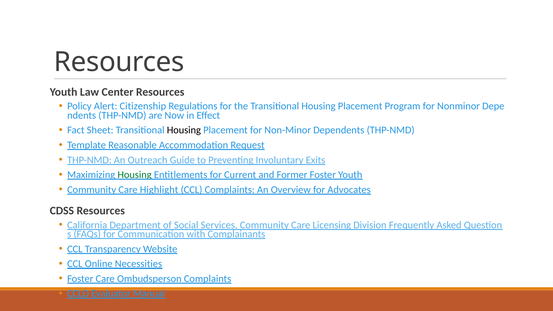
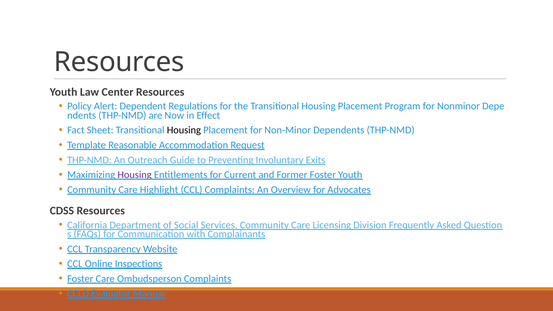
Citizenship: Citizenship -> Dependent (143, 106)
Housing colour: green -> purple (135, 175)
Necessities: Necessities -> Inspections (139, 264)
